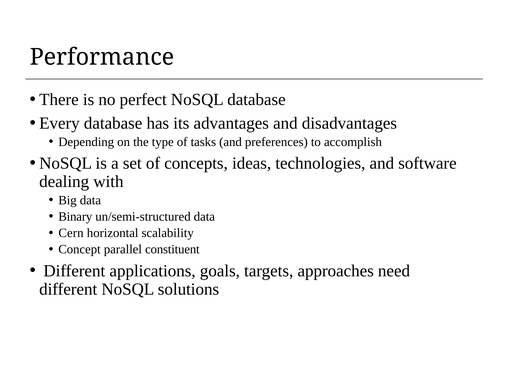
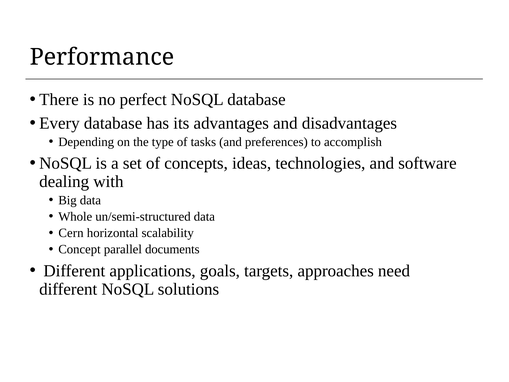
Binary: Binary -> Whole (75, 216)
constituent: constituent -> documents (172, 249)
